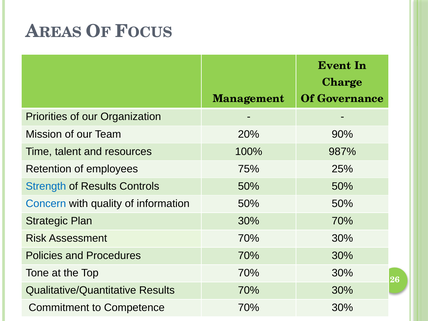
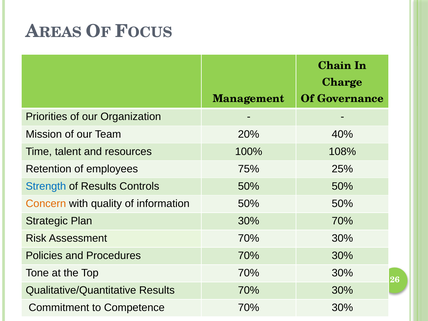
Event: Event -> Chain (335, 66)
90%: 90% -> 40% (342, 134)
987%: 987% -> 108% (342, 151)
Concern colour: blue -> orange (46, 204)
